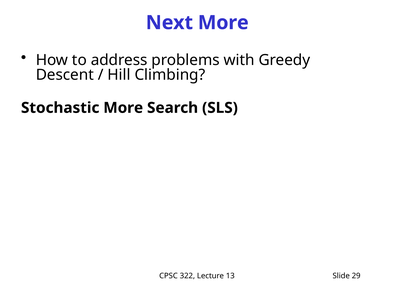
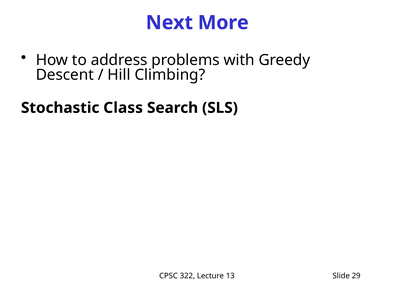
Stochastic More: More -> Class (123, 108)
